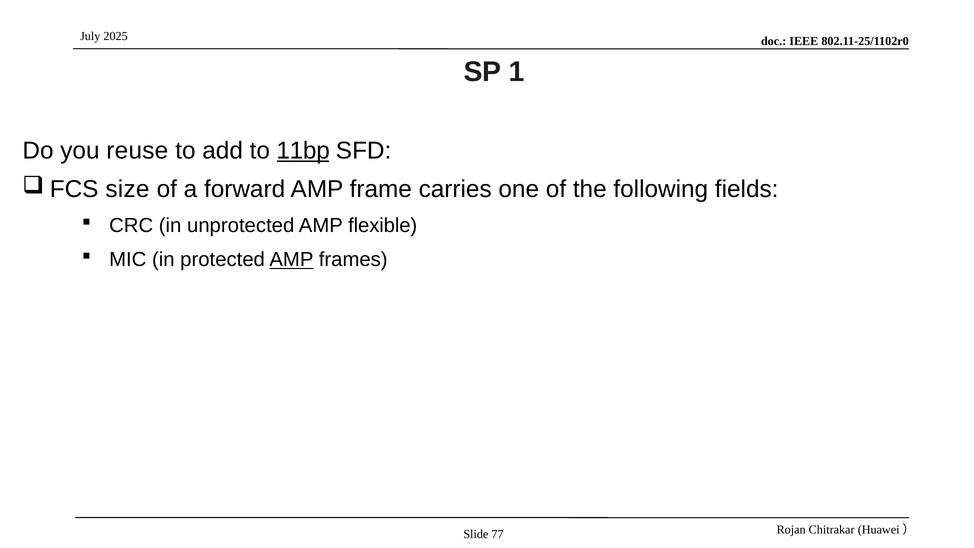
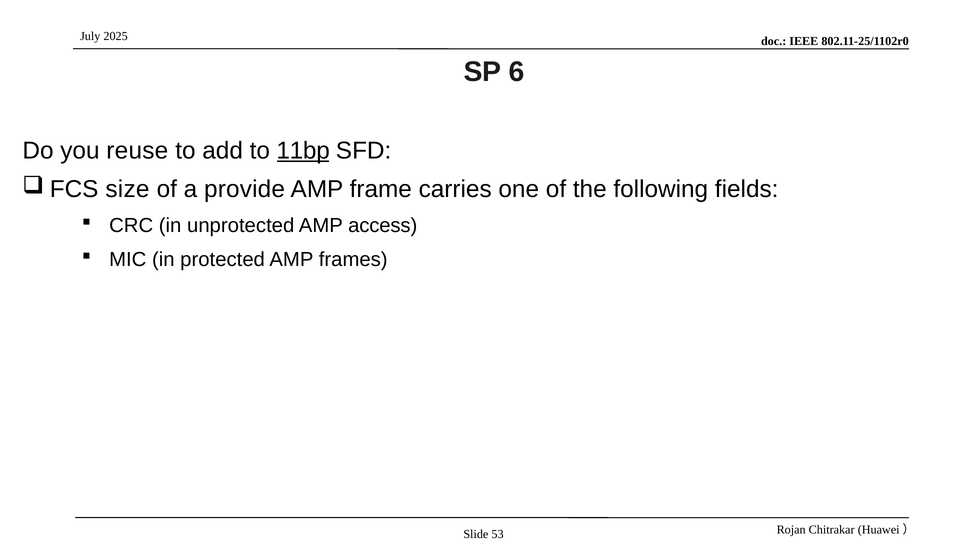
1: 1 -> 6 (517, 72)
forward: forward -> provide (245, 189)
flexible: flexible -> access (383, 226)
AMP underline: present -> none (291, 260)
77: 77 -> 53 (498, 534)
